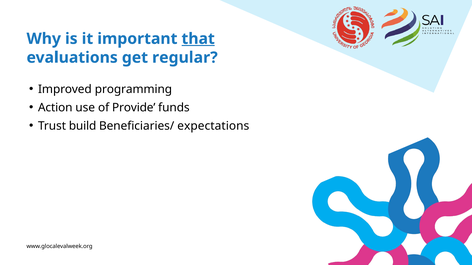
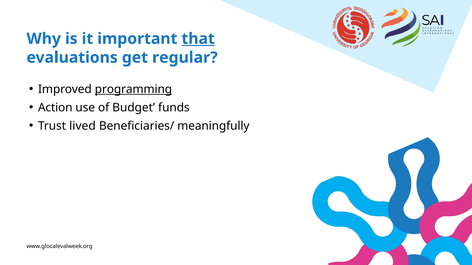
programming underline: none -> present (133, 89)
Provide: Provide -> Budget (134, 108)
build: build -> lived (82, 126)
expectations: expectations -> meaningfully (213, 126)
